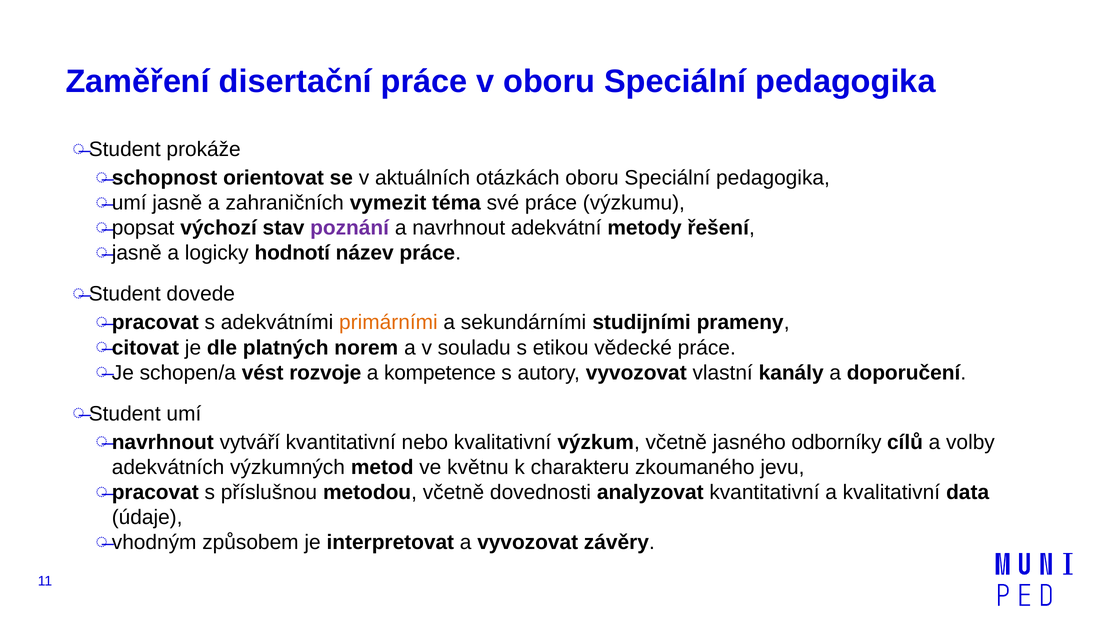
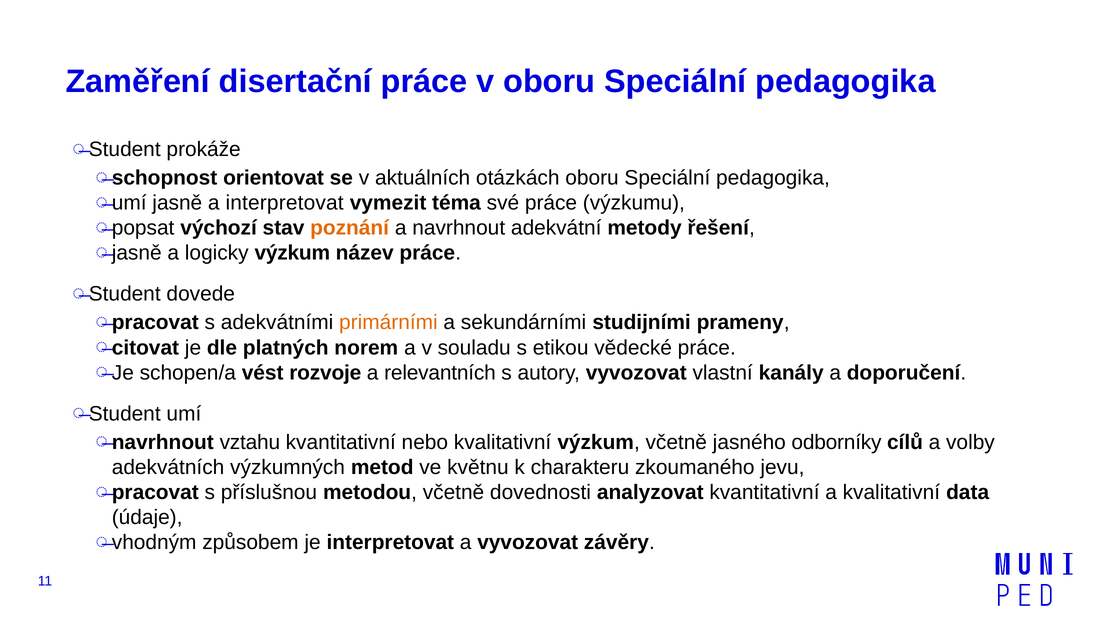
a zahraničních: zahraničních -> interpretovat (285, 203)
poznání colour: purple -> orange (350, 228)
logicky hodnotí: hodnotí -> výzkum (292, 253)
kompetence: kompetence -> relevantních (440, 373)
vytváří: vytváří -> vztahu (250, 443)
